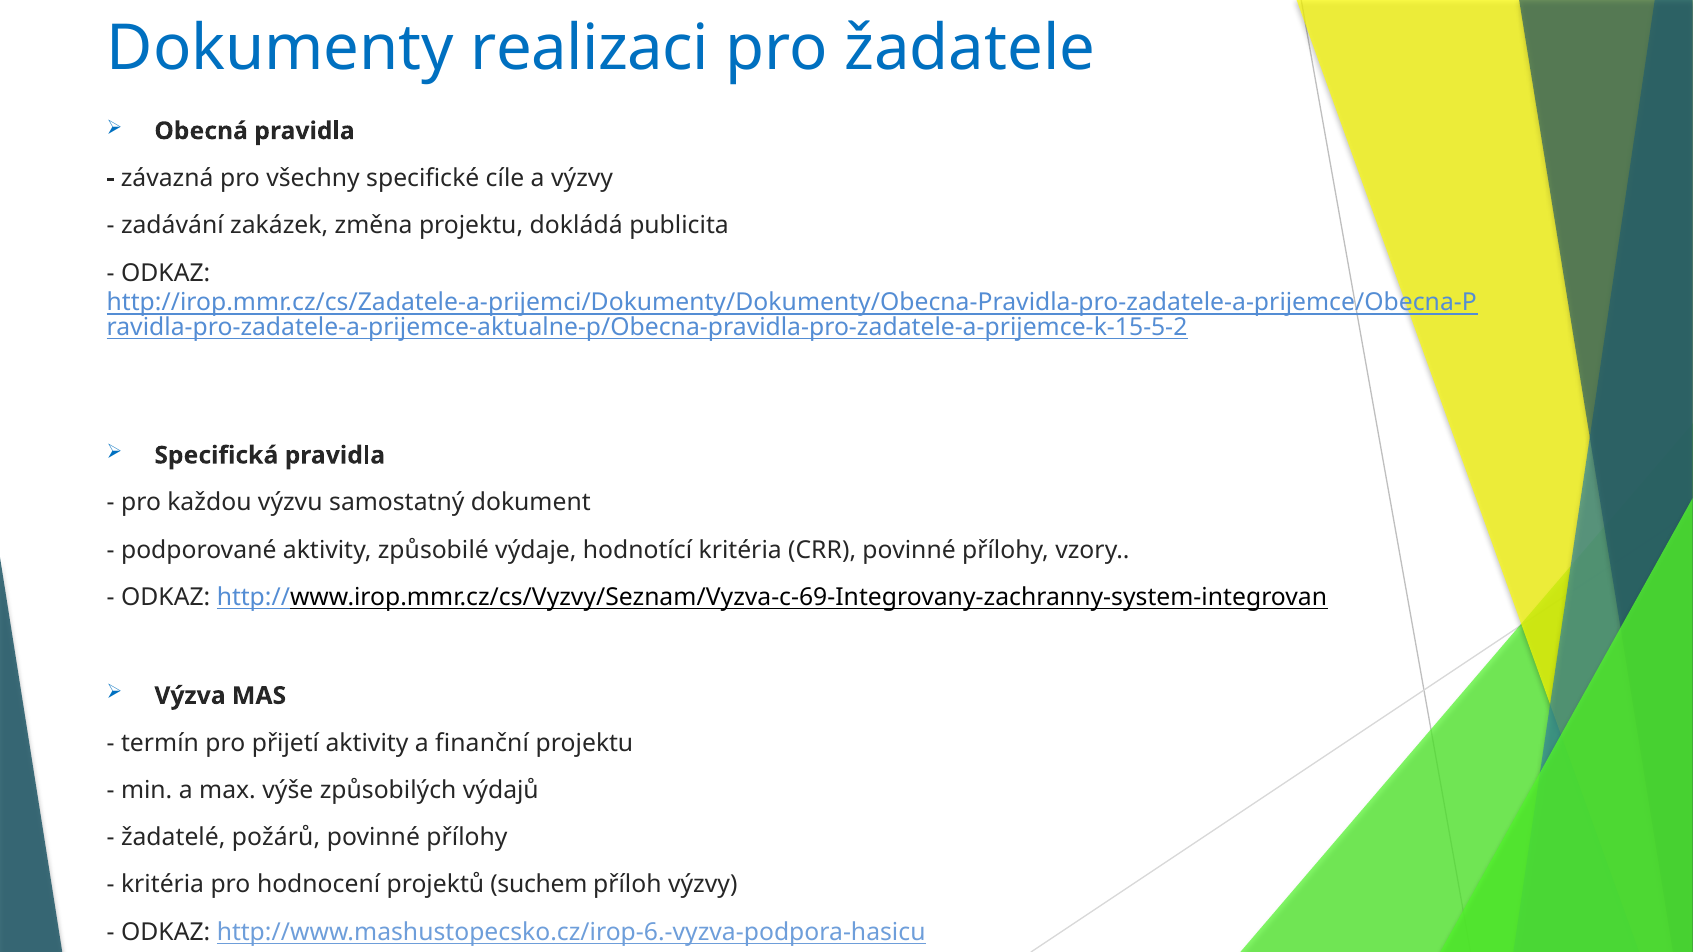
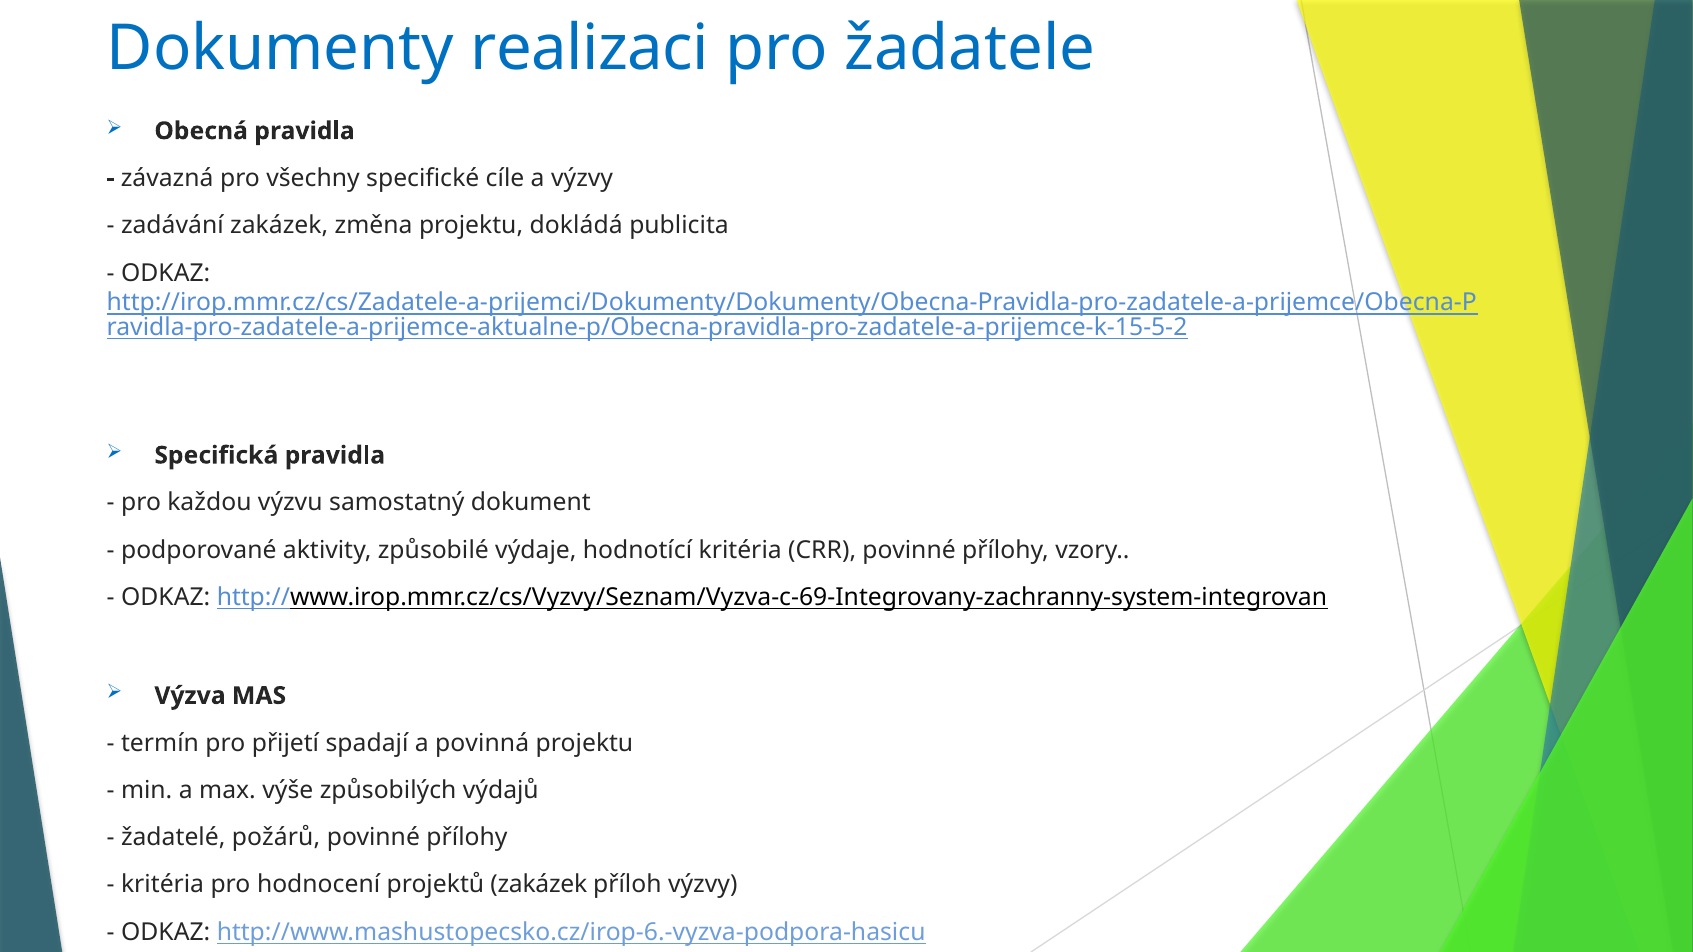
přijetí aktivity: aktivity -> spadají (367, 743)
finanční: finanční -> povinná (482, 743)
projektů suchem: suchem -> zakázek (539, 885)
